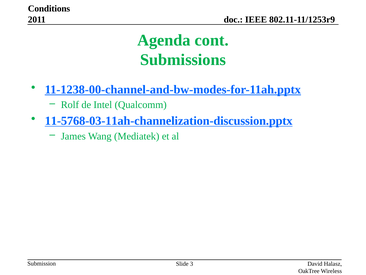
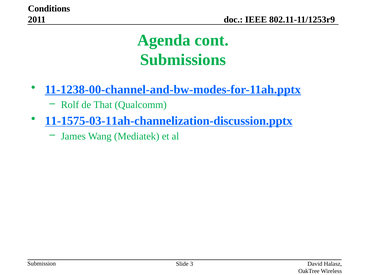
Intel: Intel -> That (103, 105)
11-5768-03-11ah-channelization-discussion.pptx: 11-5768-03-11ah-channelization-discussion.pptx -> 11-1575-03-11ah-channelization-discussion.pptx (169, 121)
